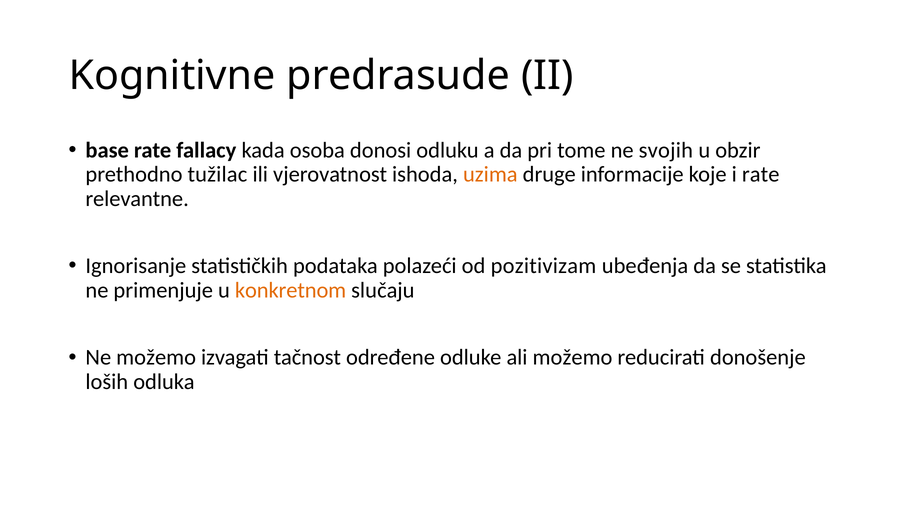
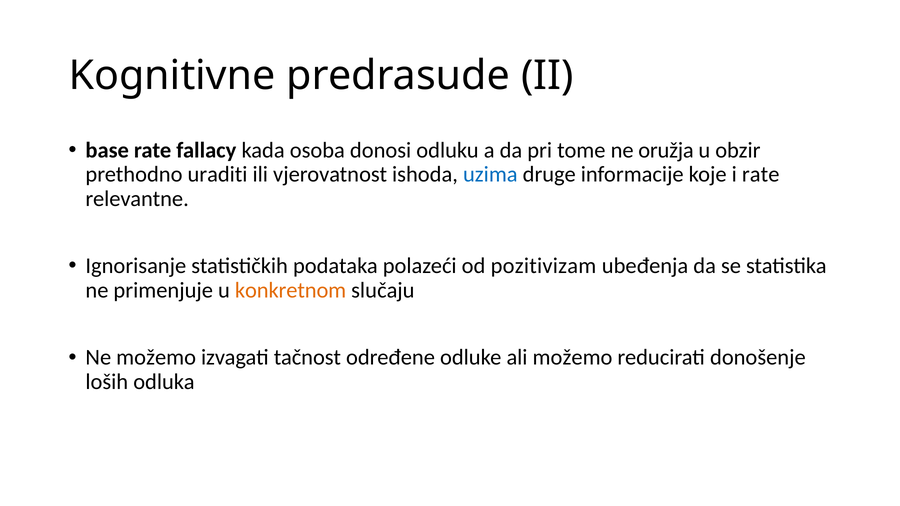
svojih: svojih -> oružja (666, 150)
tužilac: tužilac -> uraditi (218, 174)
uzima colour: orange -> blue (490, 174)
